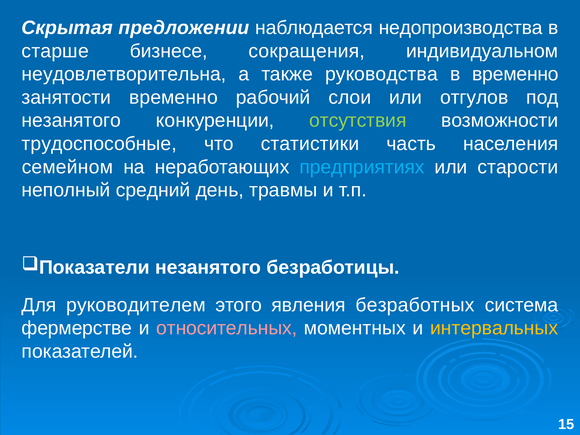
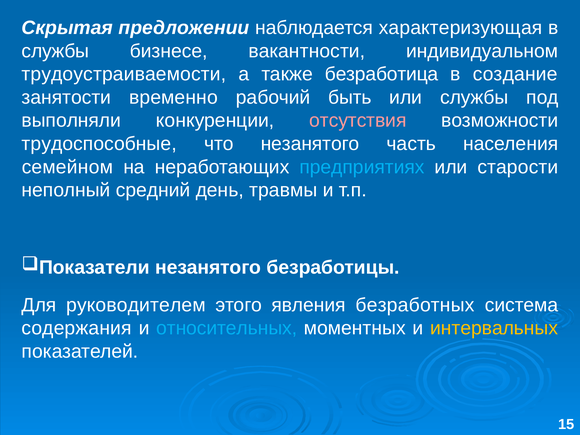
недопроизводства: недопроизводства -> характеризующая (461, 28)
старше: старше -> службы (55, 51)
сокращения: сокращения -> вакантности (307, 51)
неудовлетворительна: неудовлетворительна -> трудоустраиваемости (124, 74)
руководства: руководства -> безработица (382, 74)
в временно: временно -> создание (515, 74)
слои: слои -> быть (350, 97)
или отгулов: отгулов -> службы (474, 97)
незанятого: незанятого -> выполняли (71, 121)
отсутствия colour: light green -> pink (358, 121)
что статистики: статистики -> незанятого (310, 144)
фермерстве: фермерстве -> содержания (77, 328)
относительных colour: pink -> light blue (227, 328)
